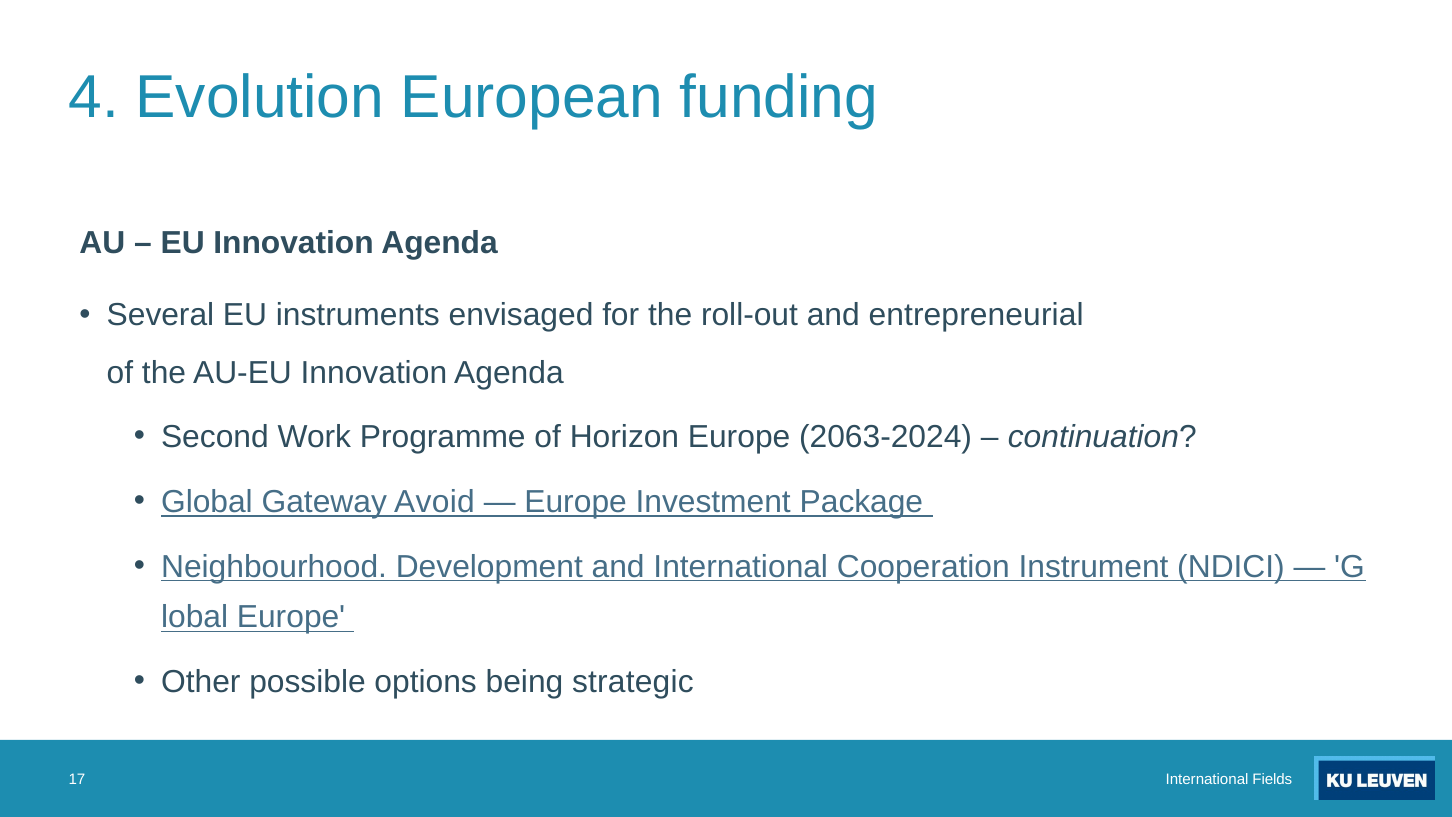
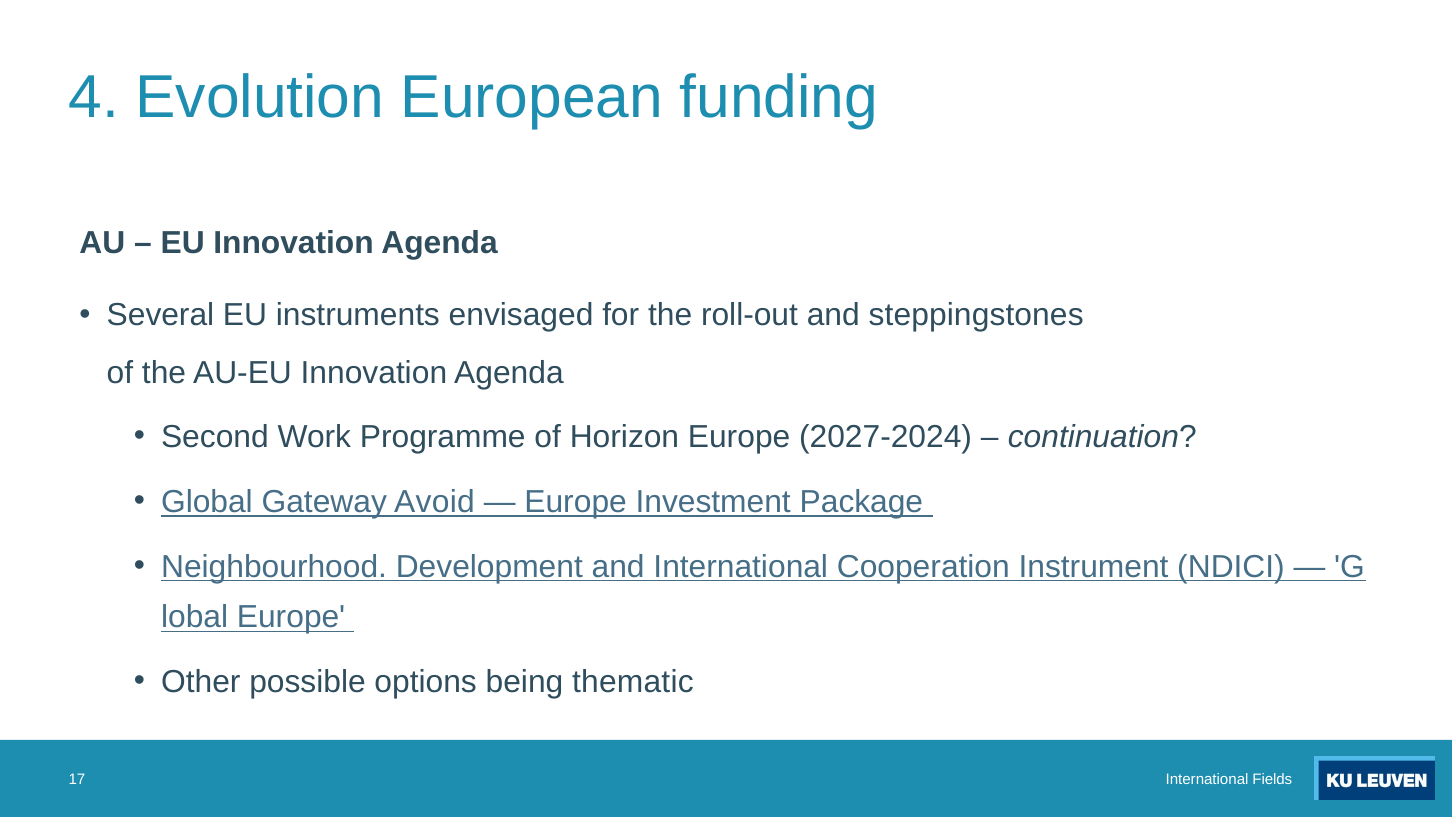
entrepreneurial: entrepreneurial -> steppingstones (976, 315)
2063-2024: 2063-2024 -> 2027-2024 (886, 437)
strategic: strategic -> thematic (633, 682)
